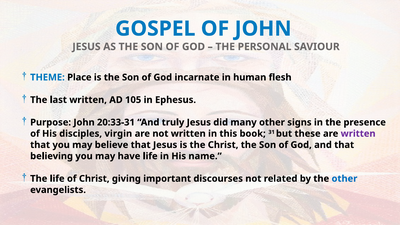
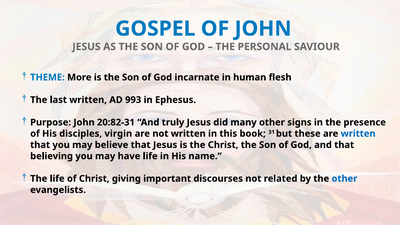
Place: Place -> More (79, 77)
105: 105 -> 993 (133, 100)
20:33-31: 20:33-31 -> 20:82-31 (116, 122)
written colour: purple -> blue (358, 134)
